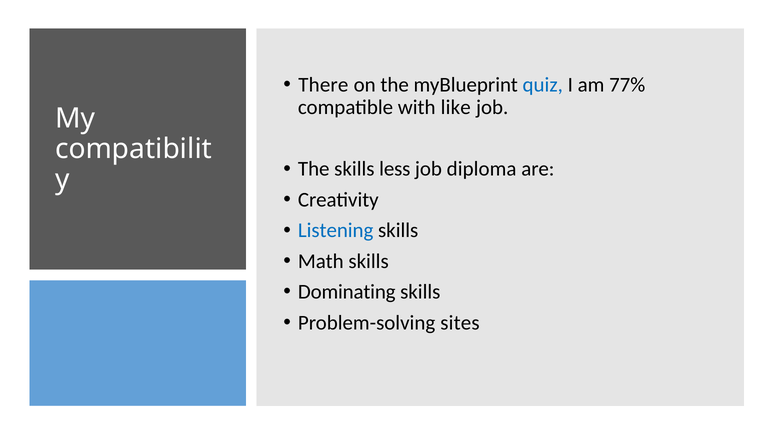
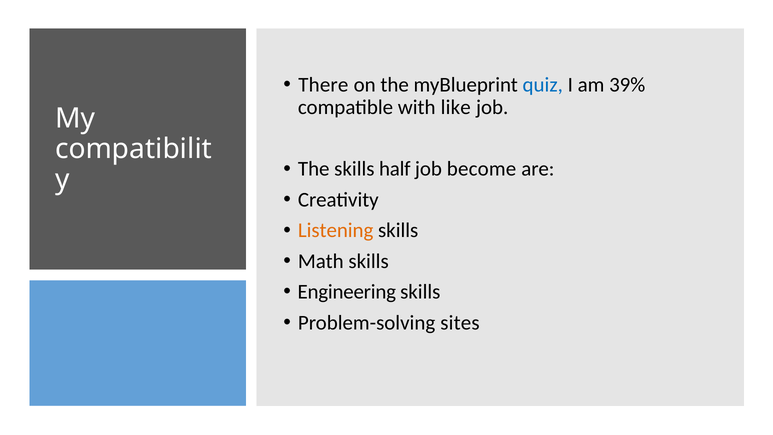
77%: 77% -> 39% (627, 85)
less: less -> half (395, 169)
diploma: diploma -> become (482, 169)
Listening colour: blue -> orange (336, 230)
Dominating: Dominating -> Engineering (347, 292)
